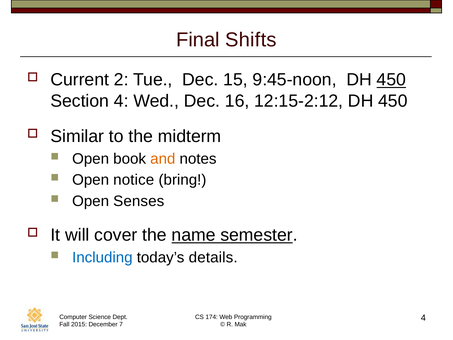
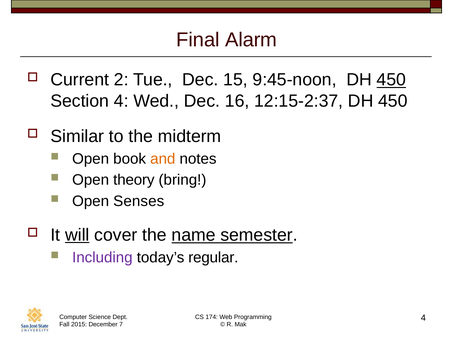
Shifts: Shifts -> Alarm (251, 40)
12:15-2:12: 12:15-2:12 -> 12:15-2:37 (299, 101)
notice: notice -> theory (134, 180)
will underline: none -> present (77, 235)
Including colour: blue -> purple (102, 257)
details: details -> regular (213, 257)
